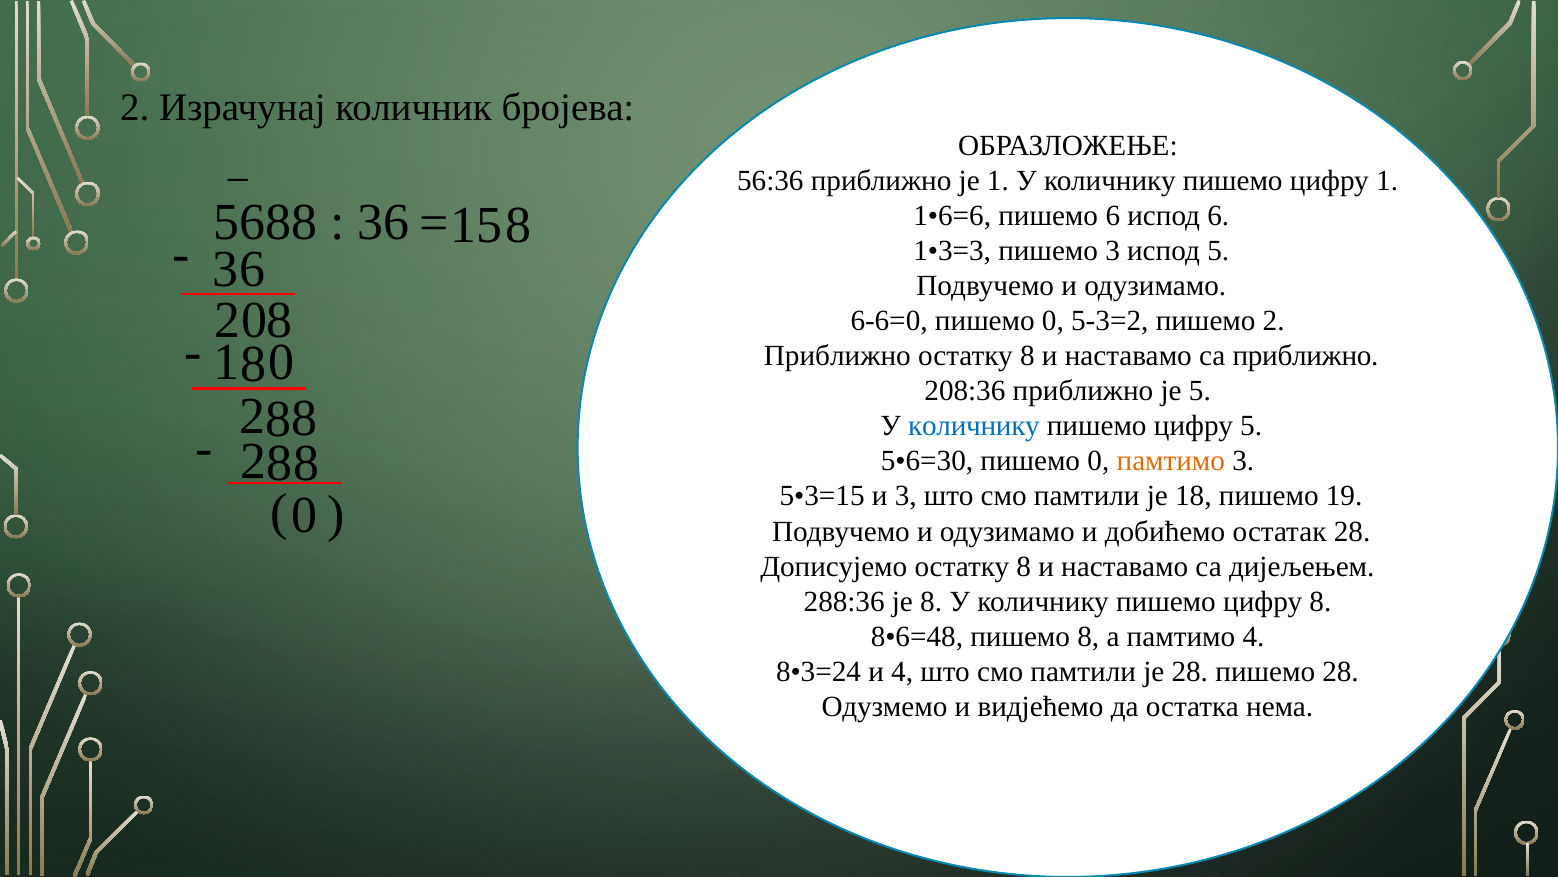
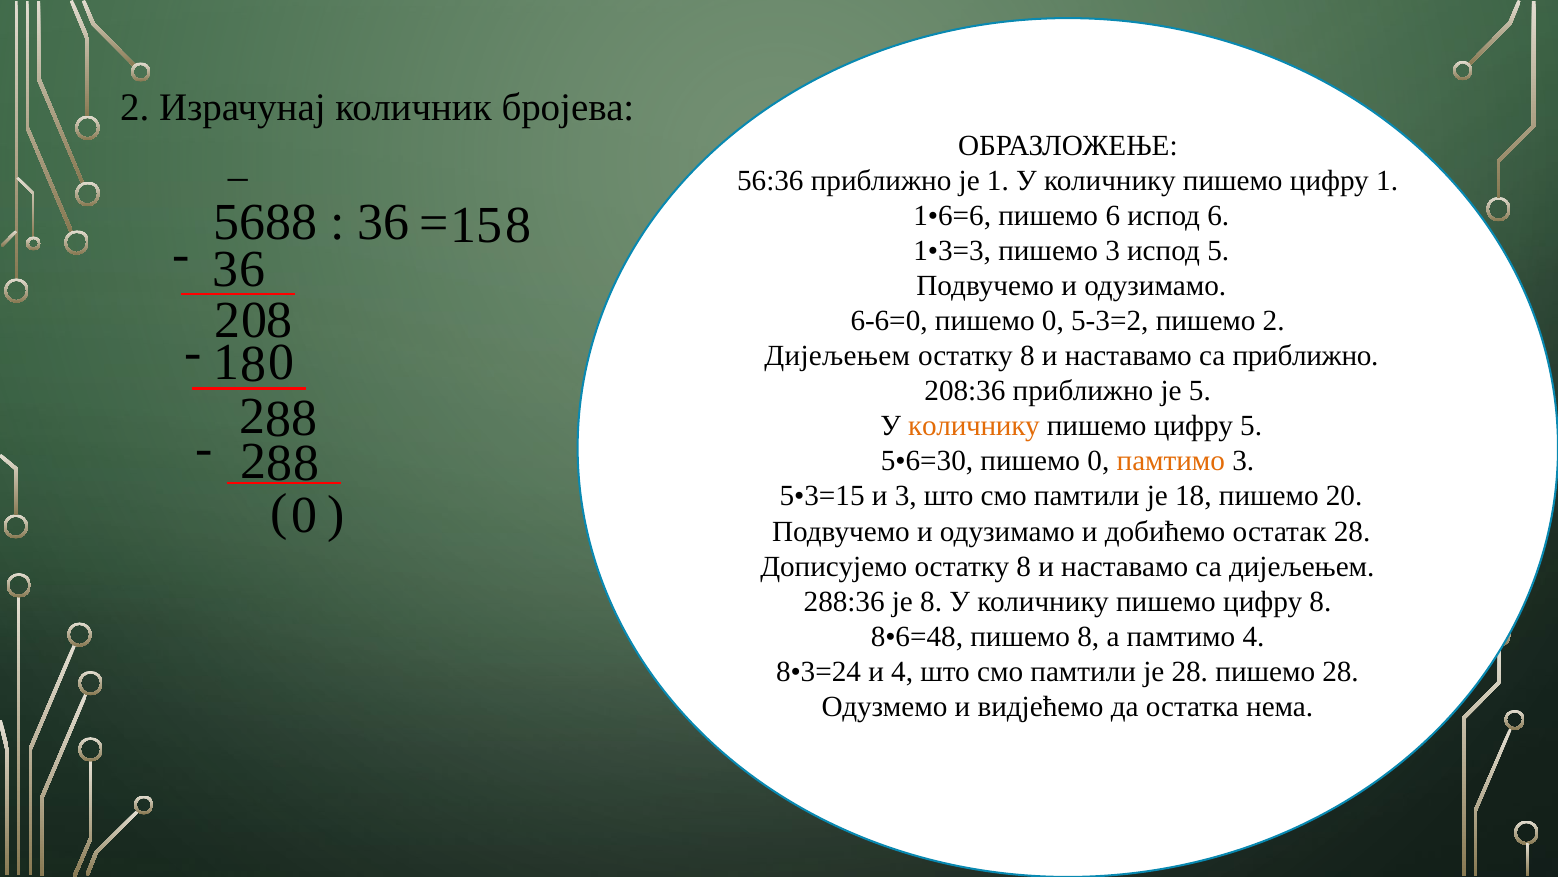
Приближно: Приближно -> Дијељењем (837, 356)
количнику colour: blue -> orange (974, 426)
19: 19 -> 20 (1344, 496)
